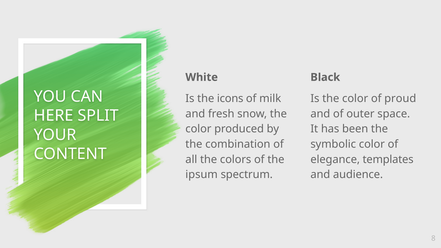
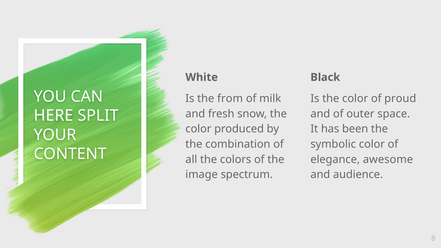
icons: icons -> from (230, 99)
templates: templates -> awesome (388, 159)
ipsum: ipsum -> image (202, 175)
